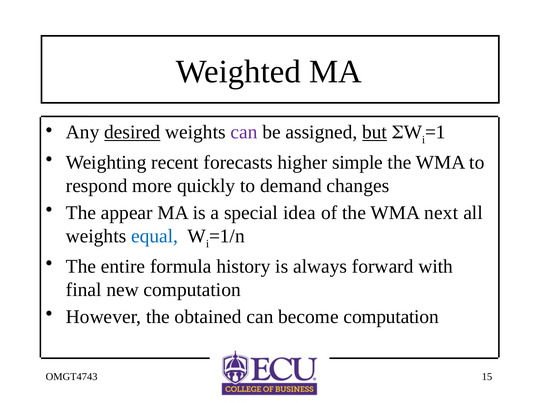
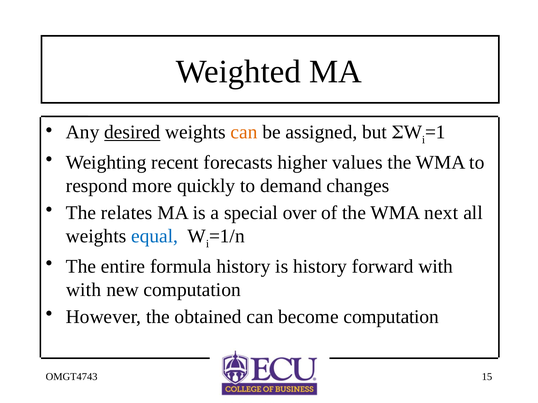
can colour: purple -> orange (244, 132)
but underline: present -> none (375, 132)
simple: simple -> values (357, 163)
appear: appear -> relates (127, 213)
idea: idea -> over (300, 213)
is always: always -> history (320, 267)
final: final -> with (84, 290)
